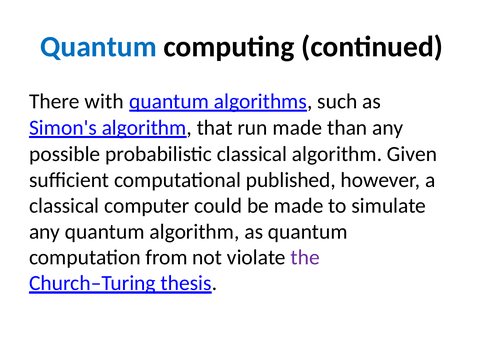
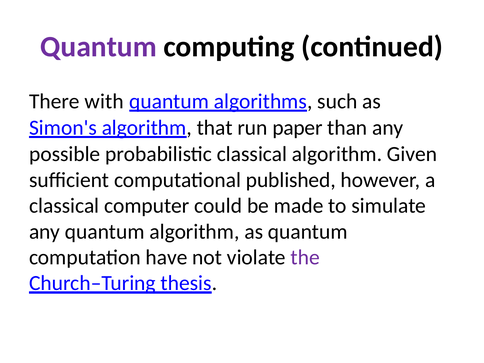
Quantum colour: blue -> purple (99, 47)
run made: made -> paper (297, 128)
from: from -> have (167, 257)
